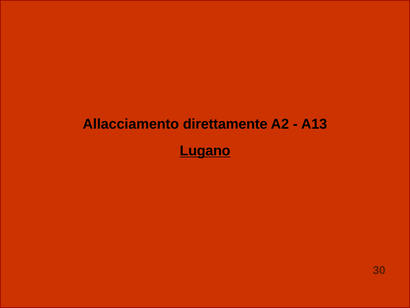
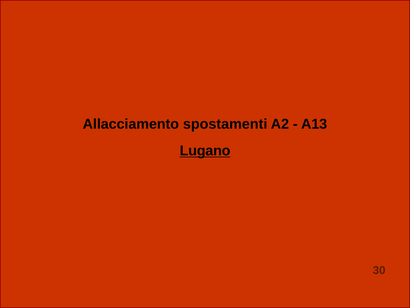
direttamente: direttamente -> spostamenti (225, 124)
